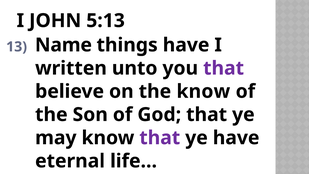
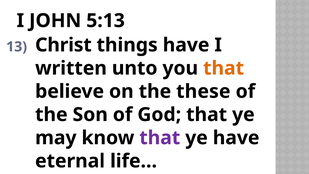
Name: Name -> Christ (63, 45)
that colour: purple -> orange (224, 68)
the know: know -> these (203, 91)
